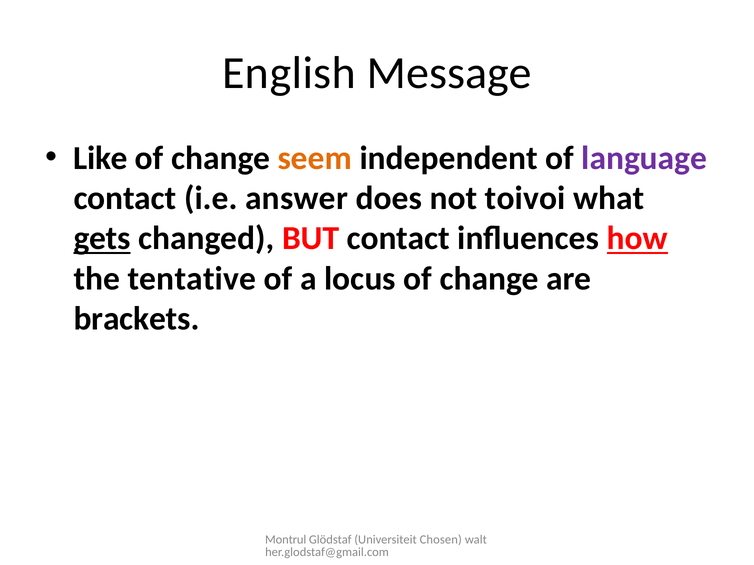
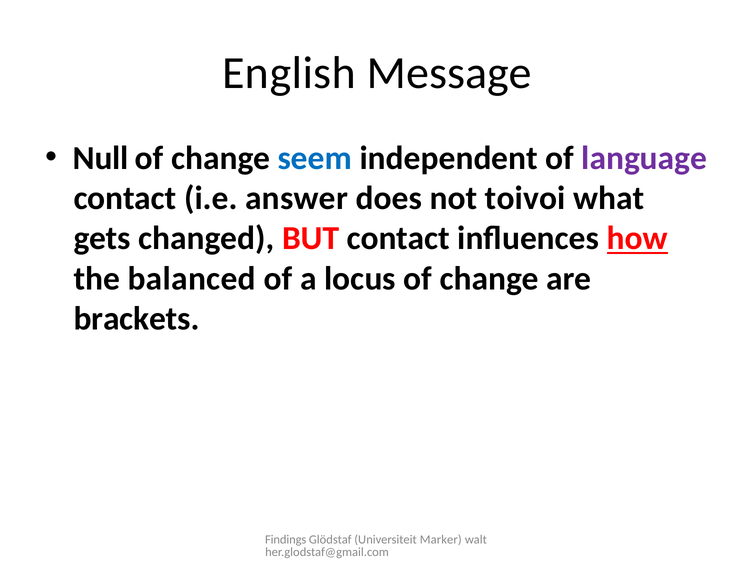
Like: Like -> Null (101, 158)
seem colour: orange -> blue (315, 158)
gets underline: present -> none (102, 239)
tentative: tentative -> balanced (192, 279)
Montrul: Montrul -> Findings (286, 540)
Chosen: Chosen -> Marker (441, 540)
